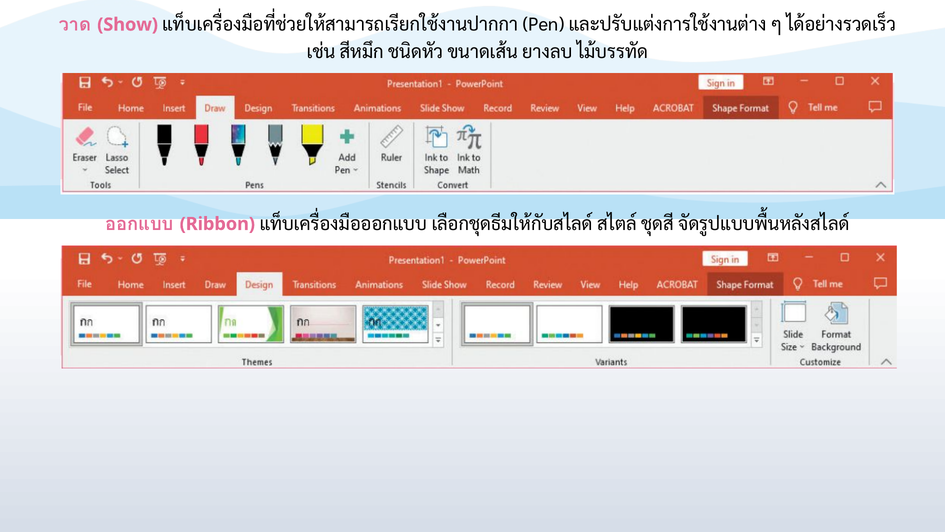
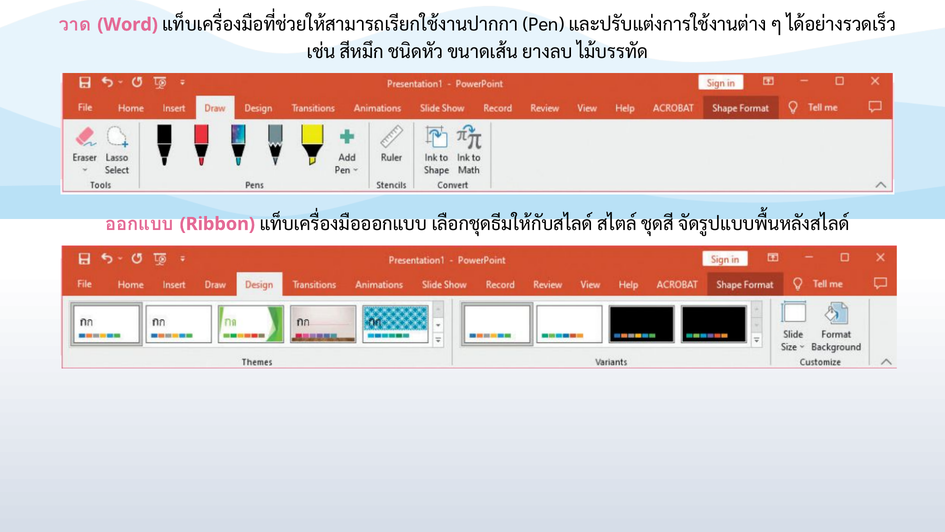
Show: Show -> Word (128, 25)
